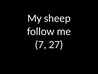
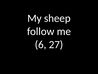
7: 7 -> 6 (41, 44)
